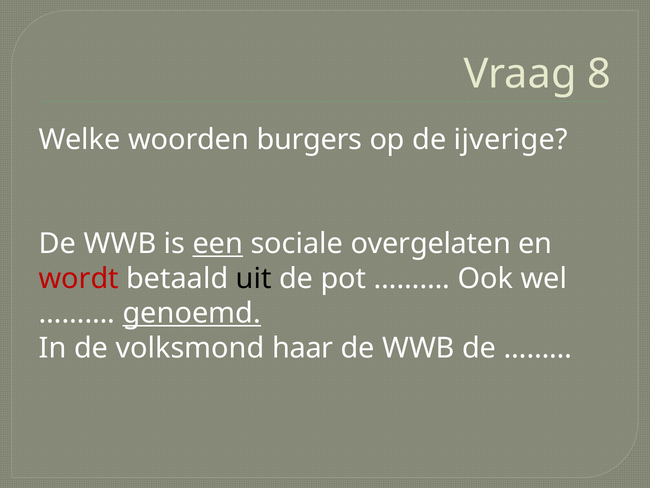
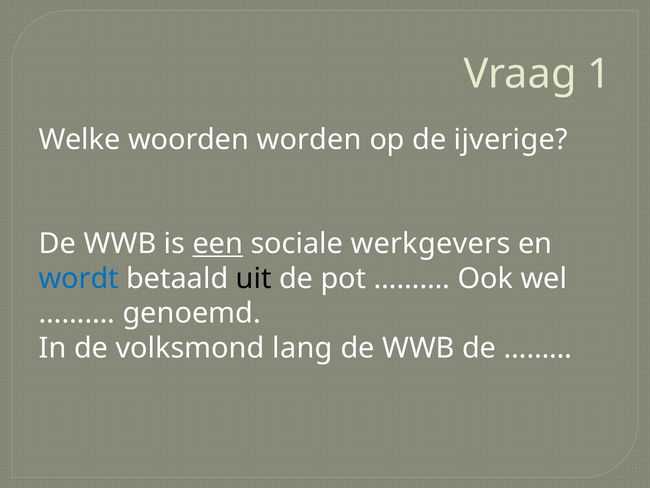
8: 8 -> 1 (599, 74)
burgers: burgers -> worden (309, 140)
overgelaten: overgelaten -> werkgevers (431, 244)
wordt colour: red -> blue (79, 278)
genoemd underline: present -> none (192, 313)
haar: haar -> lang (302, 348)
